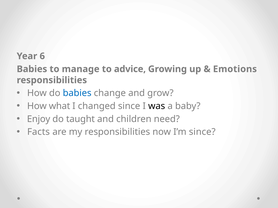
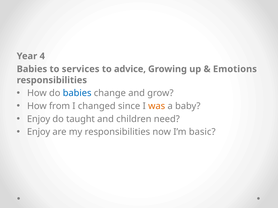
6: 6 -> 4 (42, 56)
manage: manage -> services (81, 69)
what: what -> from (60, 106)
was colour: black -> orange (157, 106)
Facts: Facts -> Enjoy (39, 132)
I’m since: since -> basic (202, 132)
